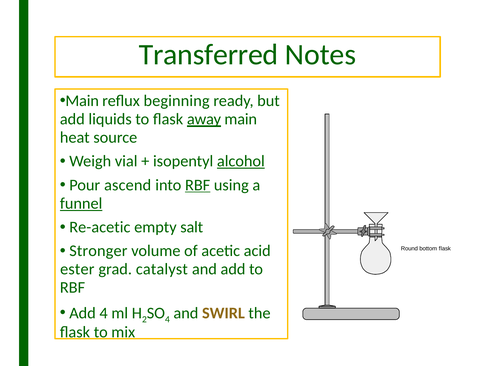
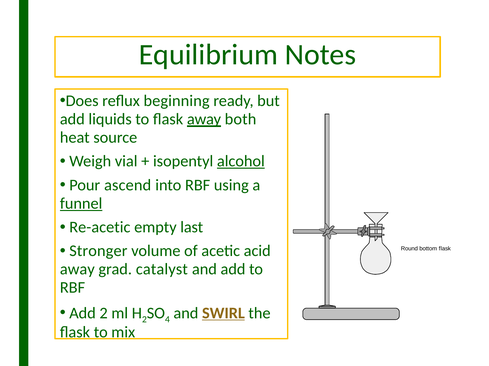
Transferred: Transferred -> Equilibrium (208, 55)
Main: Main -> Does (82, 101)
away main: main -> both (241, 119)
RBF underline: present -> none (198, 185)
salt: salt -> last (192, 228)
ester: ester -> away (77, 270)
Add 4: 4 -> 2 (104, 314)
SWIRL underline: none -> present (223, 314)
